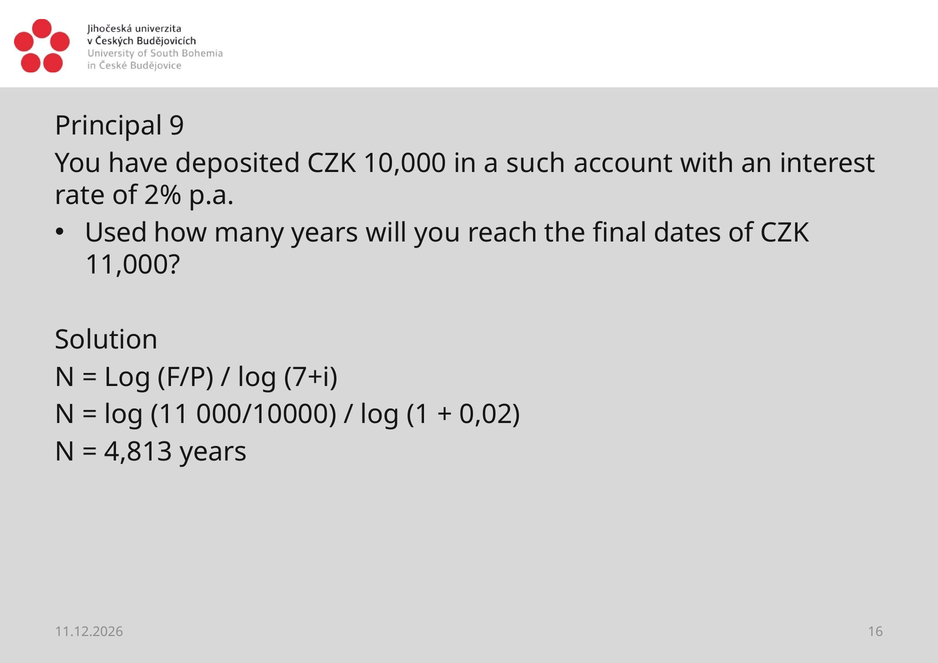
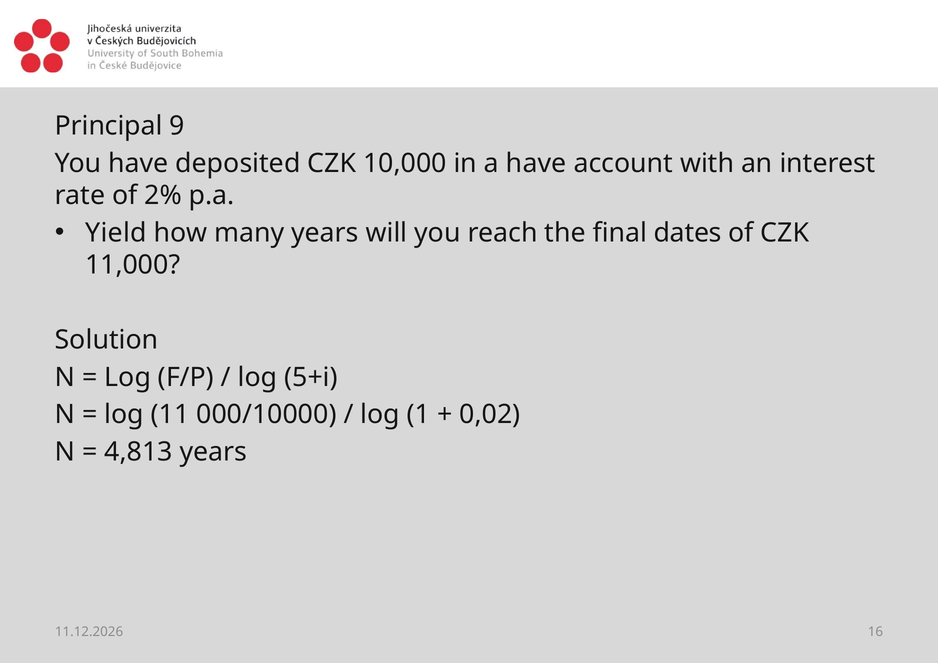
a such: such -> have (536, 164)
Used: Used -> Yield (116, 233)
7+i: 7+i -> 5+i (311, 377)
